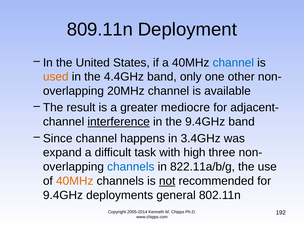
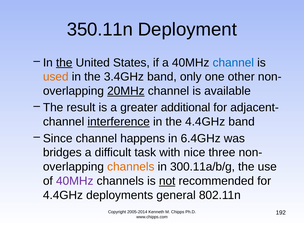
809.11n: 809.11n -> 350.11n (100, 29)
the underline: none -> present (64, 63)
4.4GHz: 4.4GHz -> 3.4GHz (124, 77)
20MHz underline: none -> present (126, 91)
mediocre: mediocre -> additional (186, 108)
the 9.4GHz: 9.4GHz -> 4.4GHz (205, 122)
3.4GHz: 3.4GHz -> 6.4GHz (201, 138)
expand: expand -> bridges (62, 153)
high: high -> nice (194, 153)
channels colour: blue -> orange (131, 167)
822.11a/b/g: 822.11a/b/g -> 300.11a/b/g (203, 167)
40MHz colour: orange -> purple (75, 181)
9.4GHz: 9.4GHz -> 4.4GHz (63, 195)
